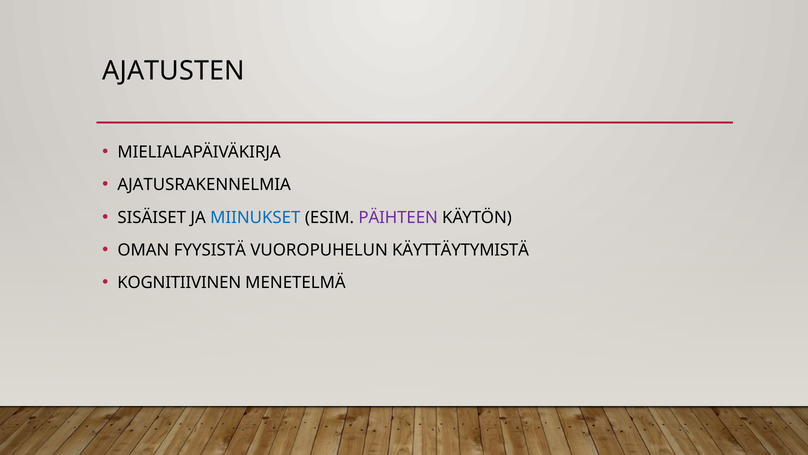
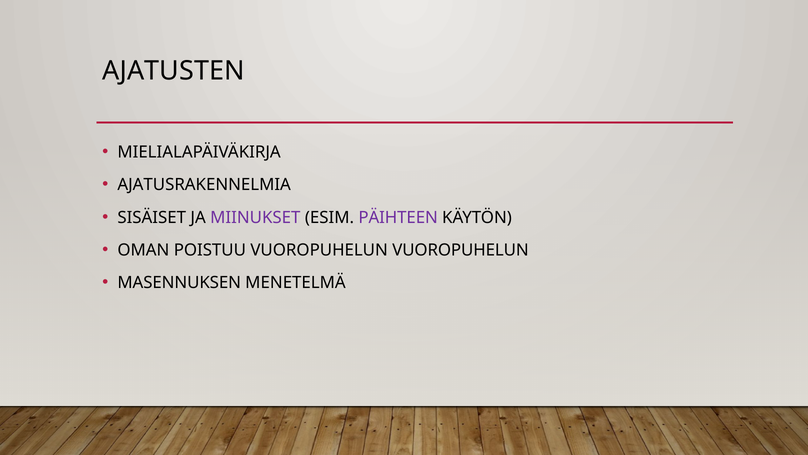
MIINUKSET colour: blue -> purple (255, 217)
FYYSISTÄ: FYYSISTÄ -> POISTUU (210, 250)
VUOROPUHELUN KÄYTTÄYTYMISTÄ: KÄYTTÄYTYMISTÄ -> VUOROPUHELUN (460, 250)
KOGNITIIVINEN: KOGNITIIVINEN -> MASENNUKSEN (179, 283)
